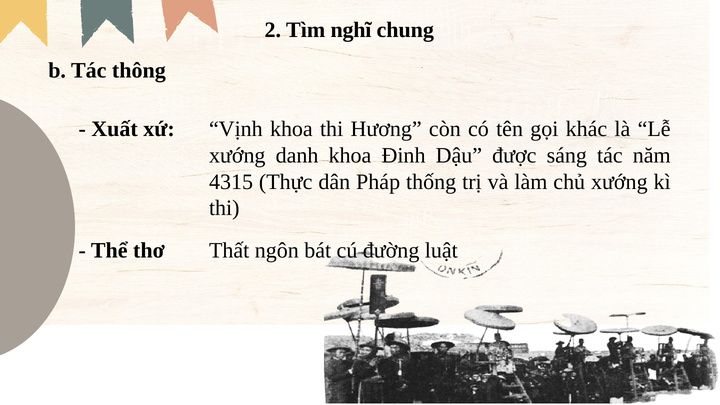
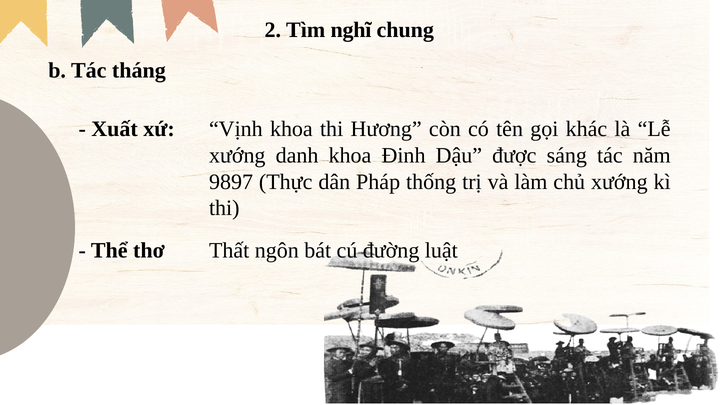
thông: thông -> tháng (139, 70)
4315: 4315 -> 9897 (231, 182)
